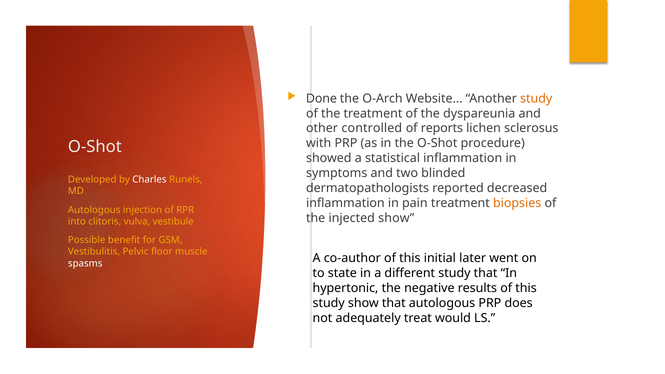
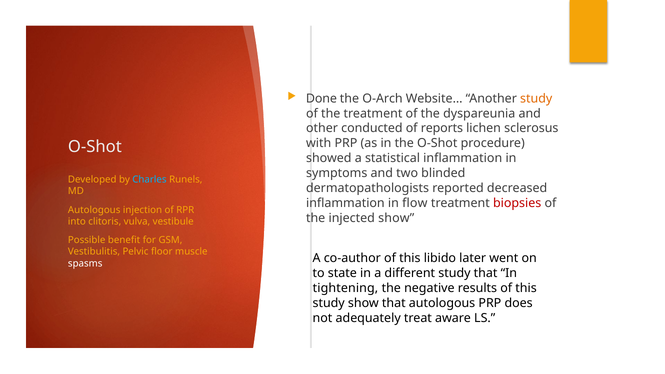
controlled: controlled -> conducted (372, 128)
Charles colour: white -> light blue (149, 180)
pain: pain -> flow (415, 203)
biopsies colour: orange -> red (517, 203)
initial: initial -> libido (440, 258)
hypertonic: hypertonic -> tightening (345, 288)
would: would -> aware (453, 318)
